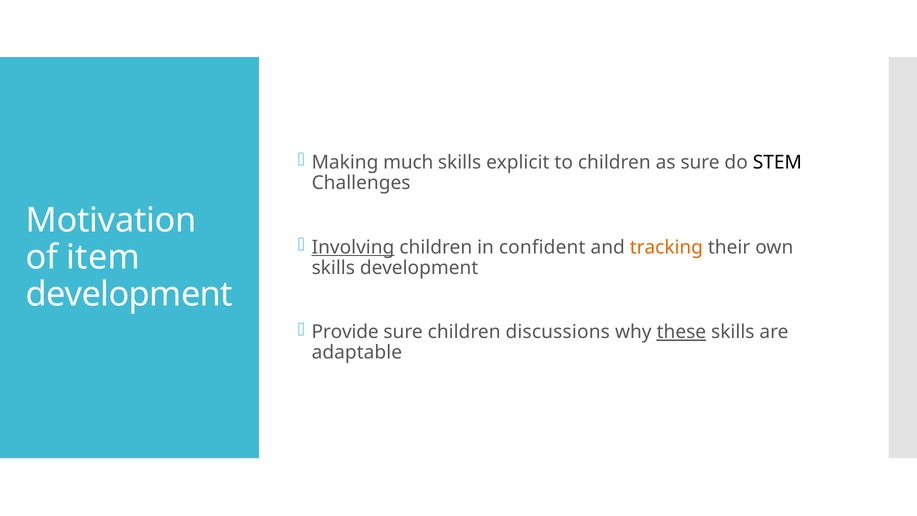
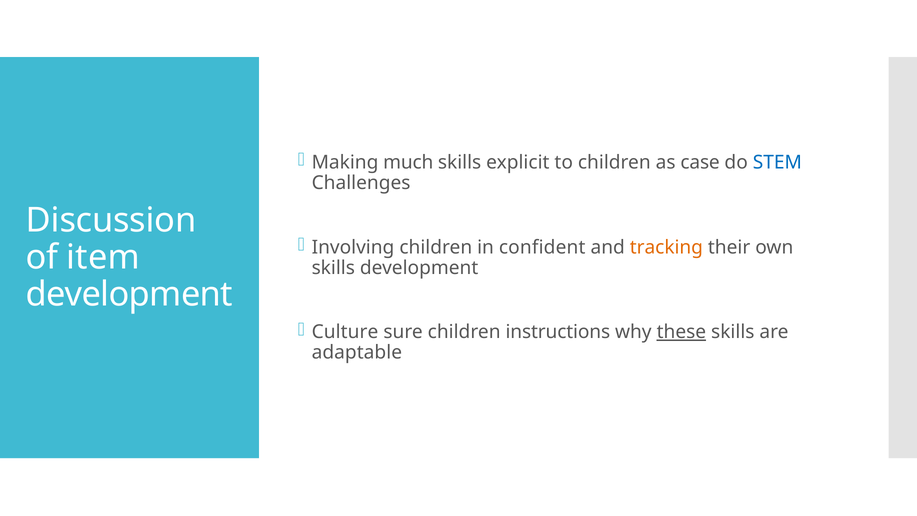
as sure: sure -> case (700, 162)
STEM colour: black -> blue (777, 162)
Motivation: Motivation -> Discussion (111, 220)
Involving underline: present -> none (353, 247)
Provide: Provide -> Culture (345, 332)
discussions: discussions -> instructions (558, 332)
